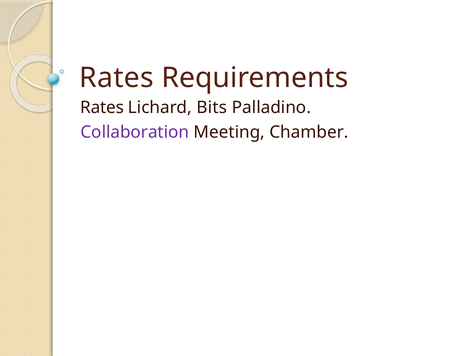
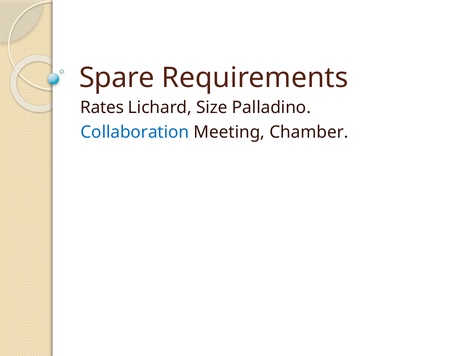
Rates: Rates -> Spare (117, 78)
Bits: Bits -> Size (212, 108)
Collaboration colour: purple -> blue (135, 132)
